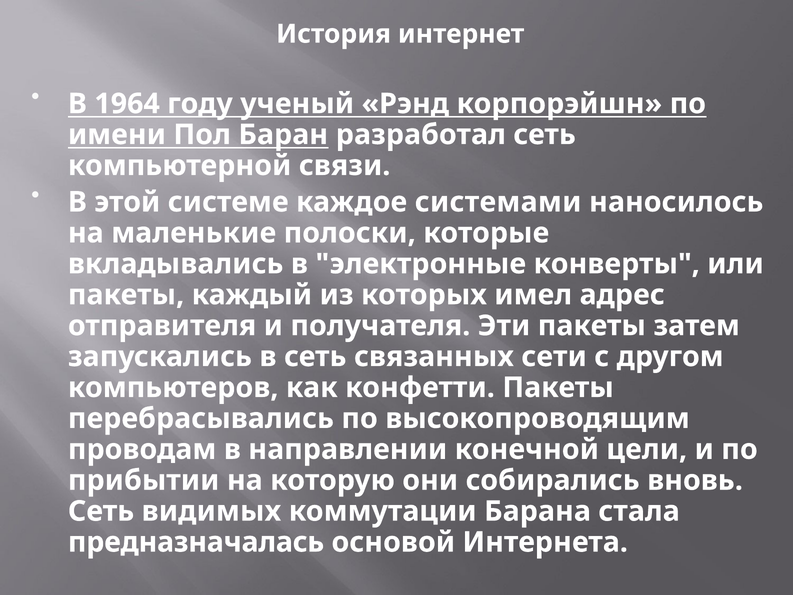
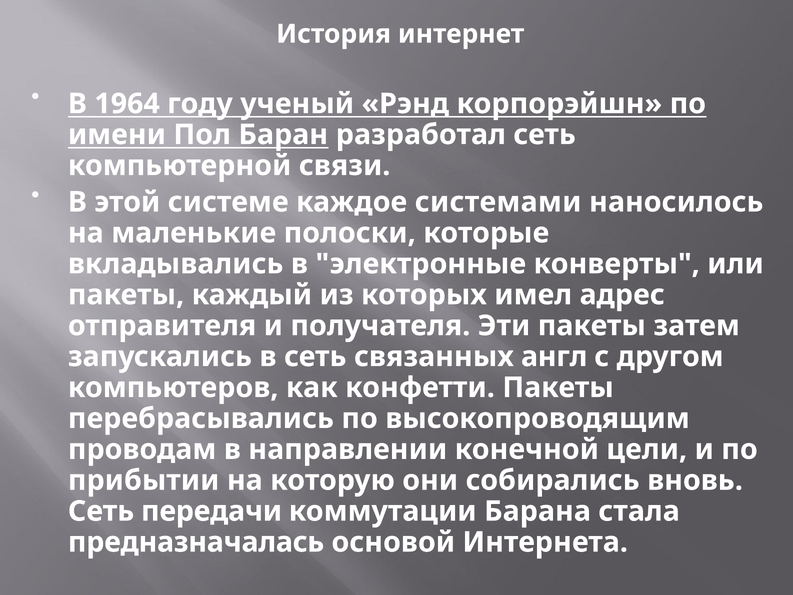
сети: сети -> англ (554, 357)
видимых: видимых -> передачи (212, 511)
